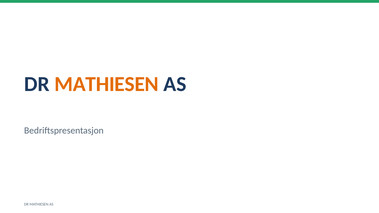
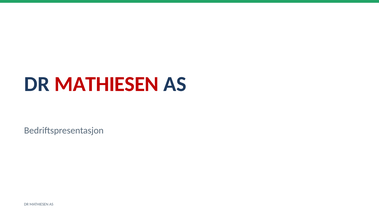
MATHIESEN colour: orange -> red (107, 84)
